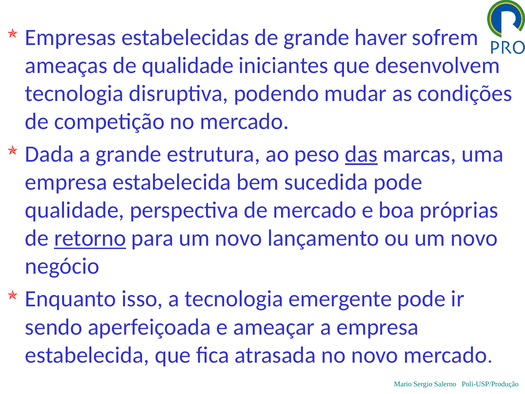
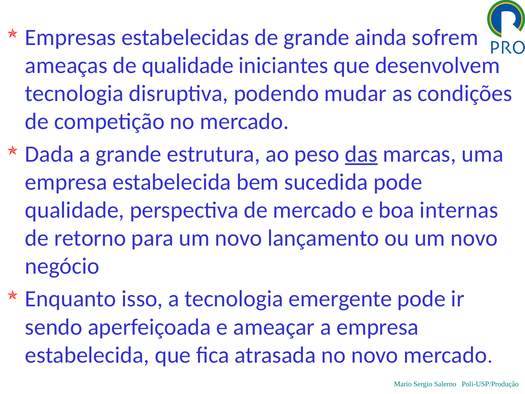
haver: haver -> ainda (381, 37)
próprias: próprias -> internas (459, 210)
retorno underline: present -> none (90, 238)
